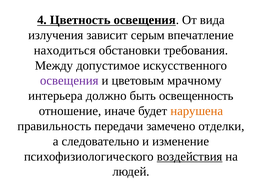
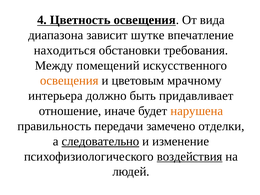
излучения: излучения -> диапазона (56, 35)
серым: серым -> шутке (148, 35)
допустимое: допустимое -> помещений (108, 65)
освещения colour: purple -> orange (69, 81)
освещенность: освещенность -> придавливает (196, 96)
следовательно underline: none -> present (100, 141)
